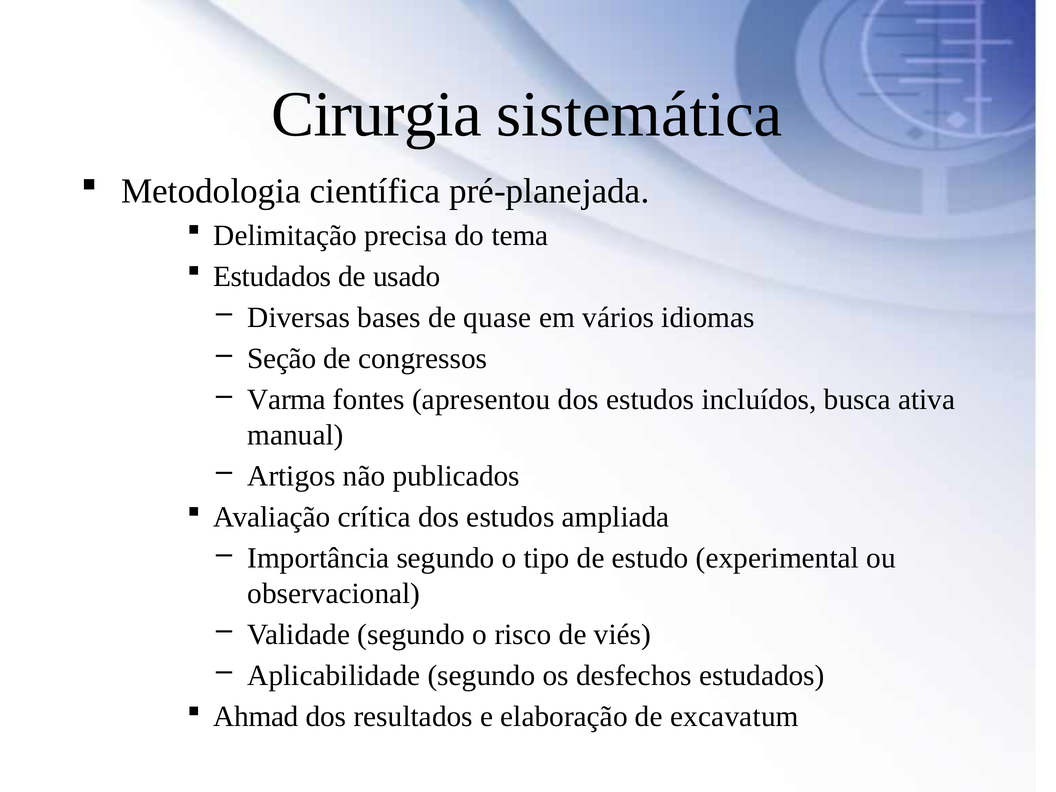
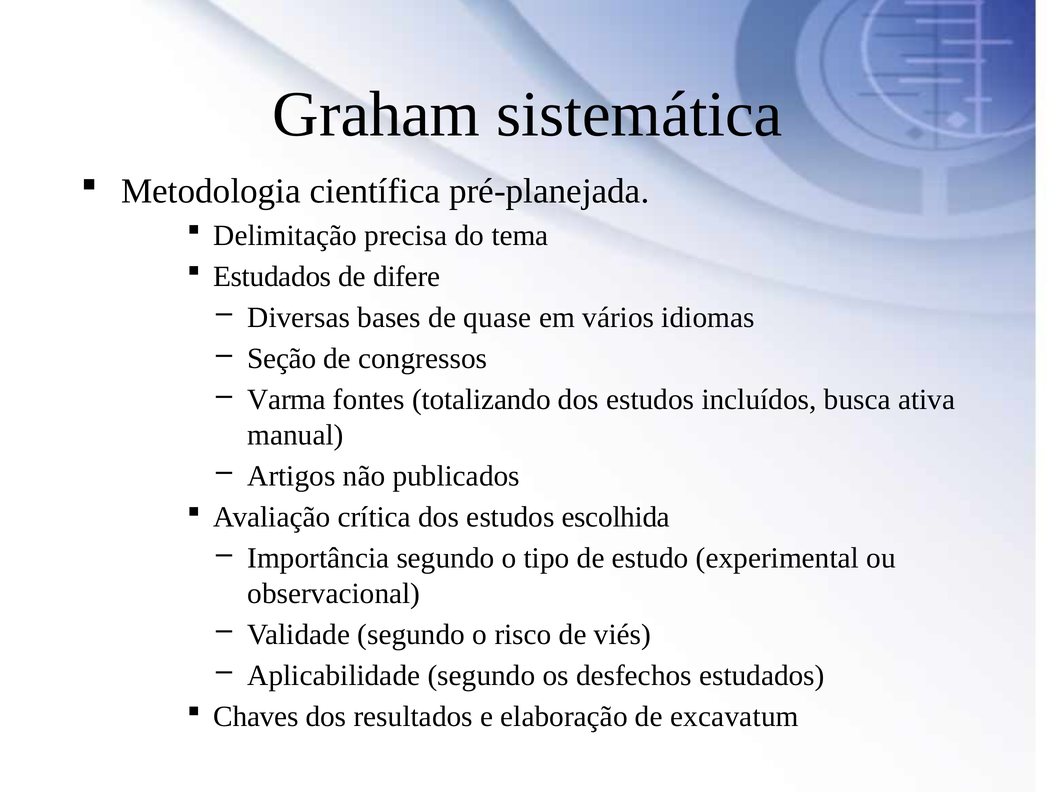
Cirurgia: Cirurgia -> Graham (376, 114)
usado: usado -> difere (407, 276)
apresentou: apresentou -> totalizando (481, 400)
ampliada: ampliada -> escolhida (616, 517)
Ahmad: Ahmad -> Chaves (256, 717)
